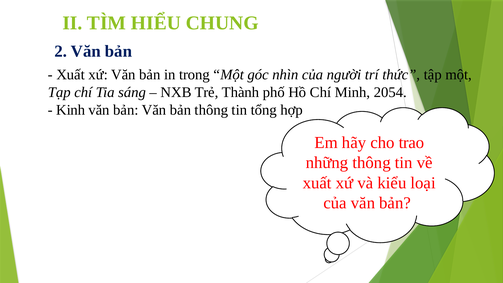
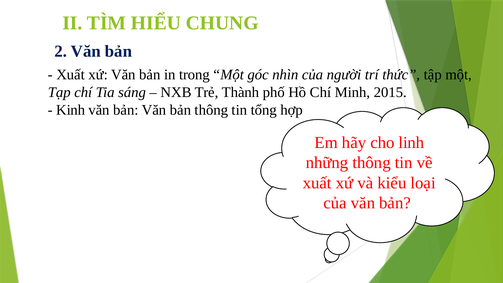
2054: 2054 -> 2015 (390, 92)
trao: trao -> linh (411, 143)
